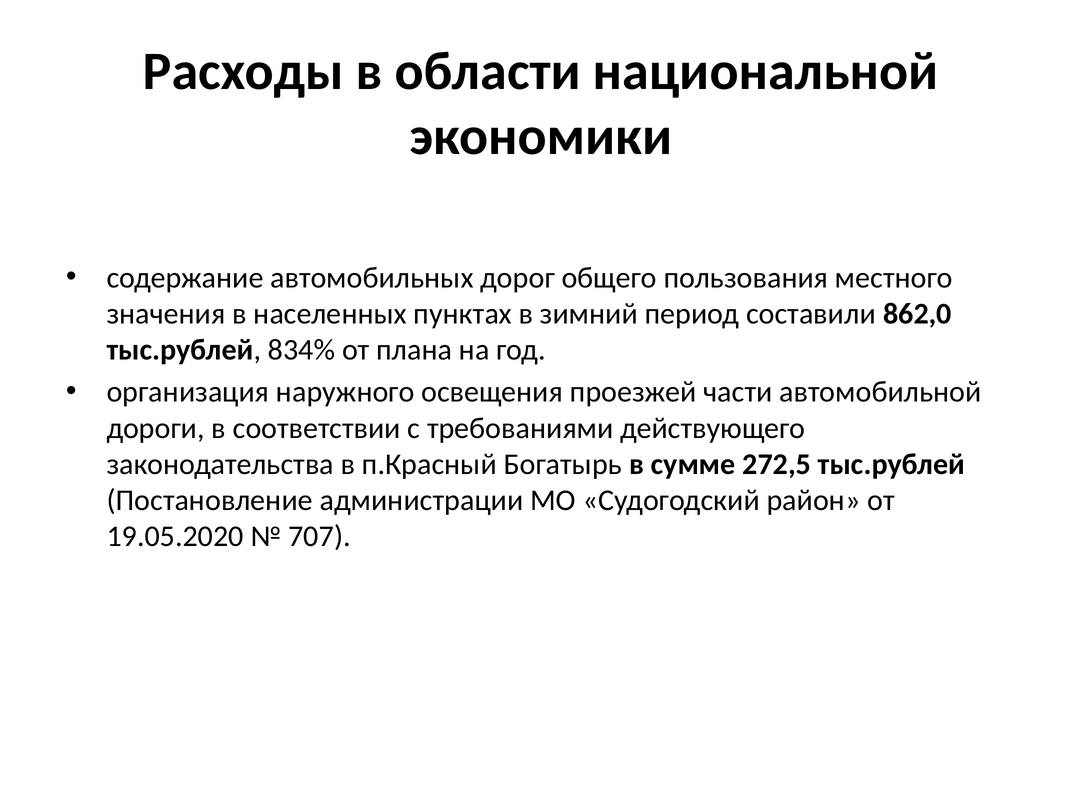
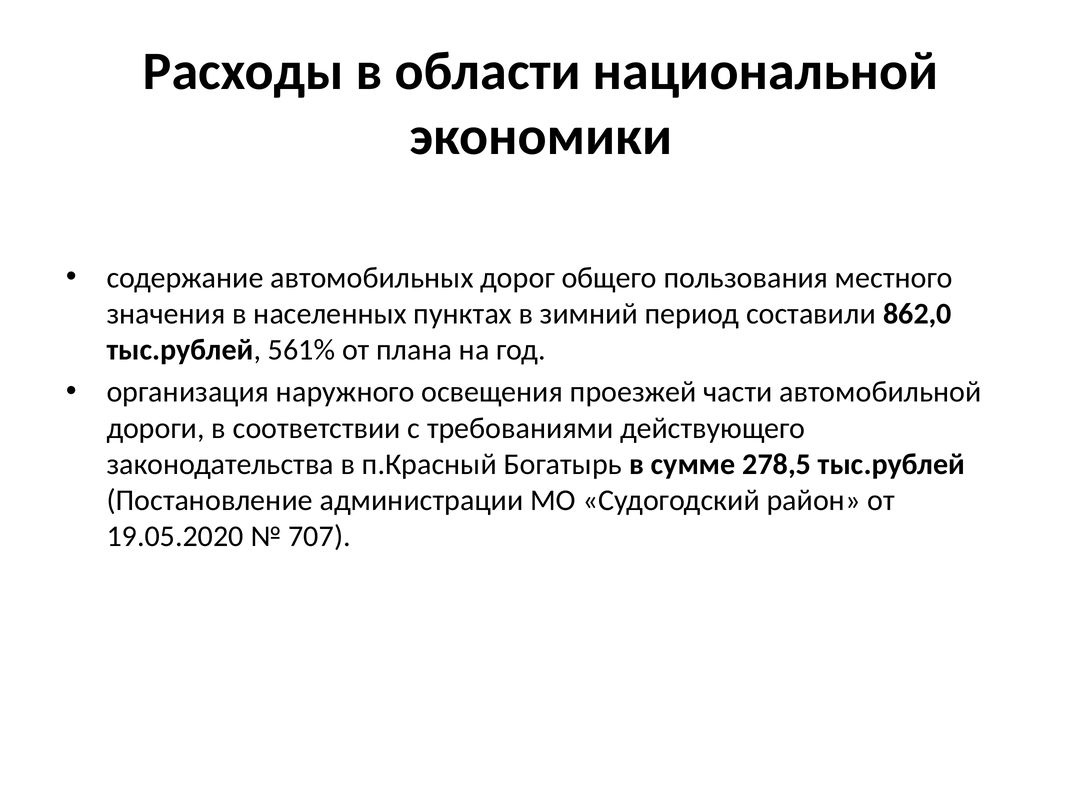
834%: 834% -> 561% (302, 350)
272,5: 272,5 -> 278,5 (777, 465)
